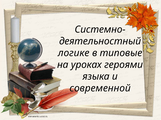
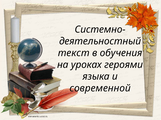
логике: логике -> текст (74, 53)
типовые: типовые -> обучения (121, 53)
